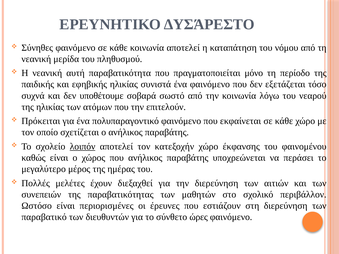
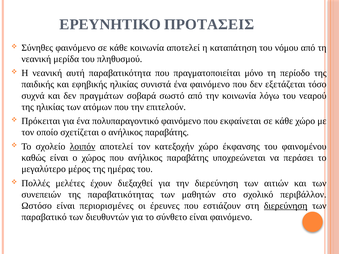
ΔΥΣΆΡΕΣΤΟ: ΔΥΣΆΡΕΣΤΟ -> ΠΡΟΤΑΣΕΙΣ (209, 24)
υποθέτουμε: υποθέτουμε -> πραγμάτων (102, 96)
διερεύνηση underline: none -> present (286, 206)
σύνθετο ώρες: ώρες -> είναι (199, 217)
